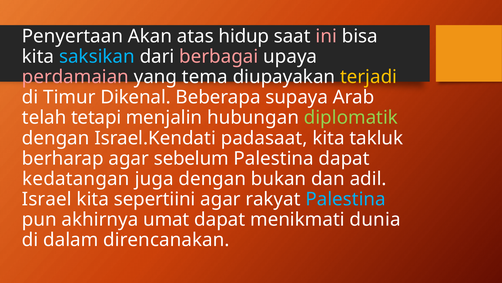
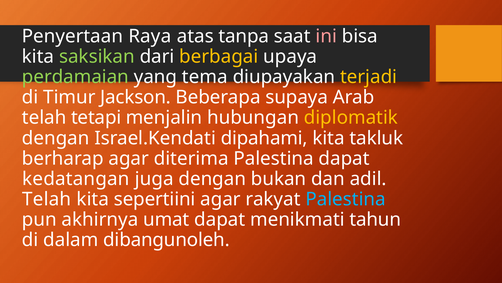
Akan: Akan -> Raya (150, 36)
hidup: hidup -> tanpa (244, 36)
saksikan colour: light blue -> light green (97, 56)
berbagai colour: pink -> yellow (219, 56)
perdamaian colour: pink -> light green (75, 77)
Dikenal: Dikenal -> Jackson (136, 97)
diplomatik colour: light green -> yellow (351, 117)
padasaat: padasaat -> dipahami (264, 138)
sebelum: sebelum -> diterima (191, 158)
Israel: Israel -> Telah (47, 199)
dunia: dunia -> tahun (375, 219)
direncanakan: direncanakan -> dibangunoleh (166, 239)
